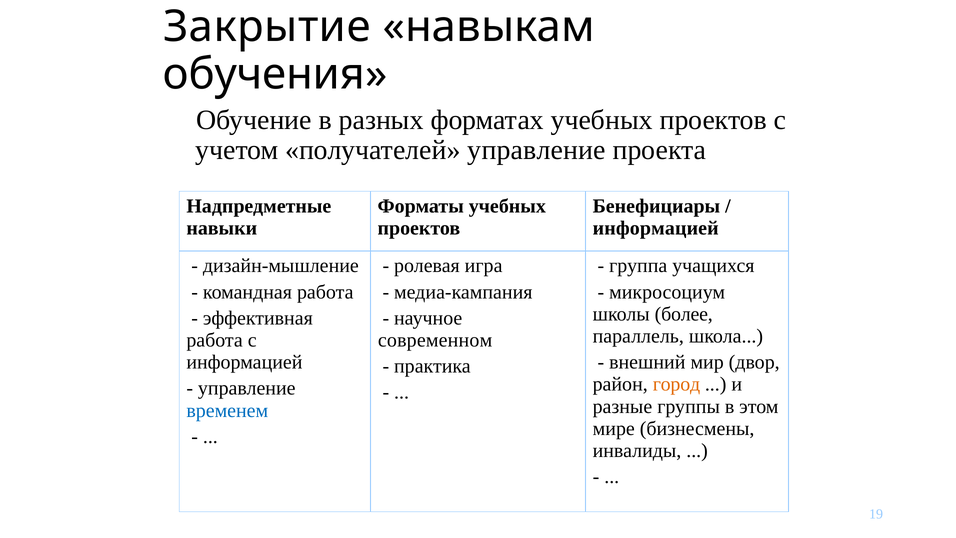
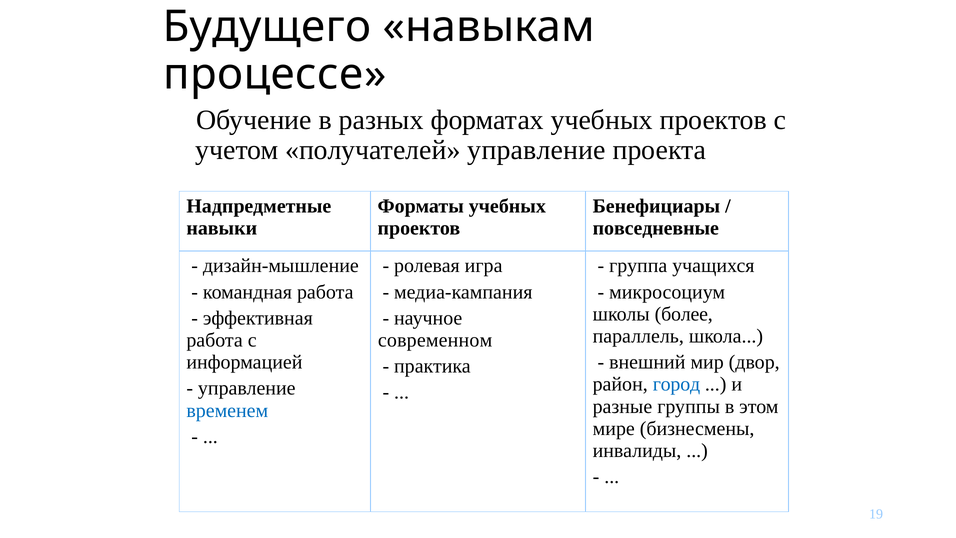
Закрытие: Закрытие -> Будущего (267, 27)
обучения: обучения -> процессе (275, 74)
информацией: информацией -> повседневные (656, 228)
город colour: orange -> blue (676, 384)
